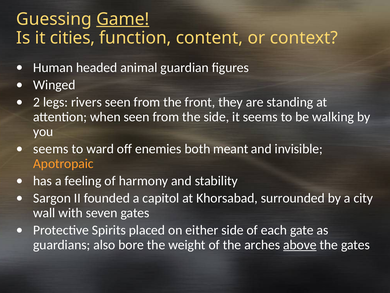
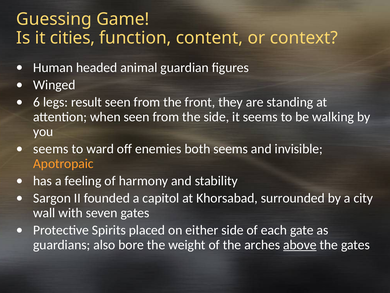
Game underline: present -> none (123, 19)
2: 2 -> 6 (37, 102)
rivers: rivers -> result (87, 102)
both meant: meant -> seems (231, 149)
